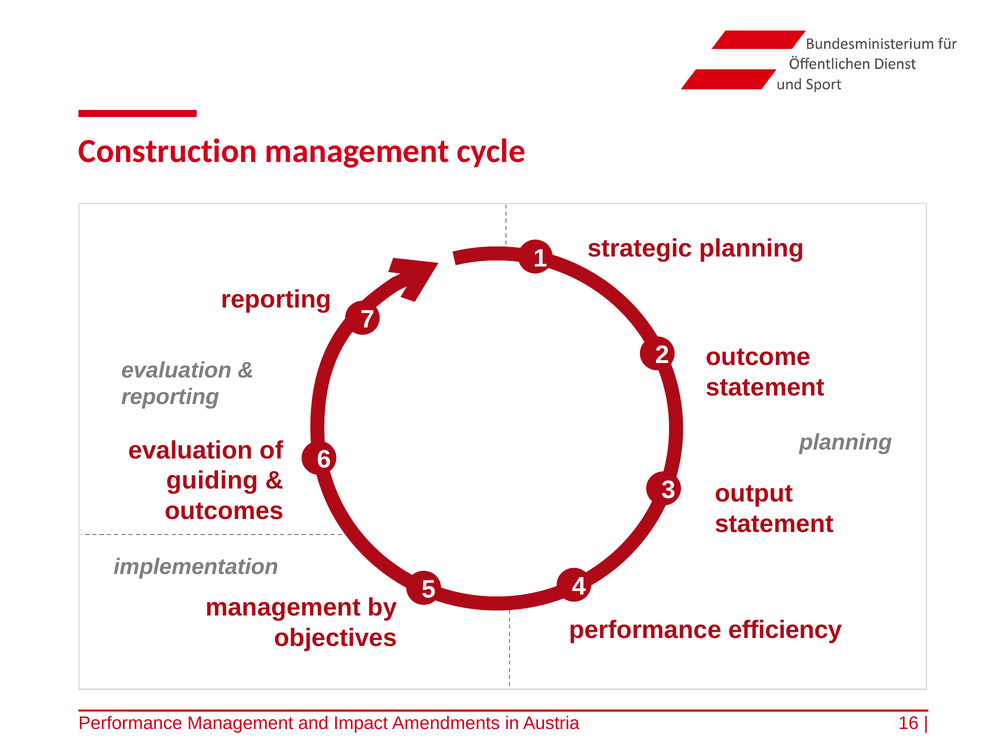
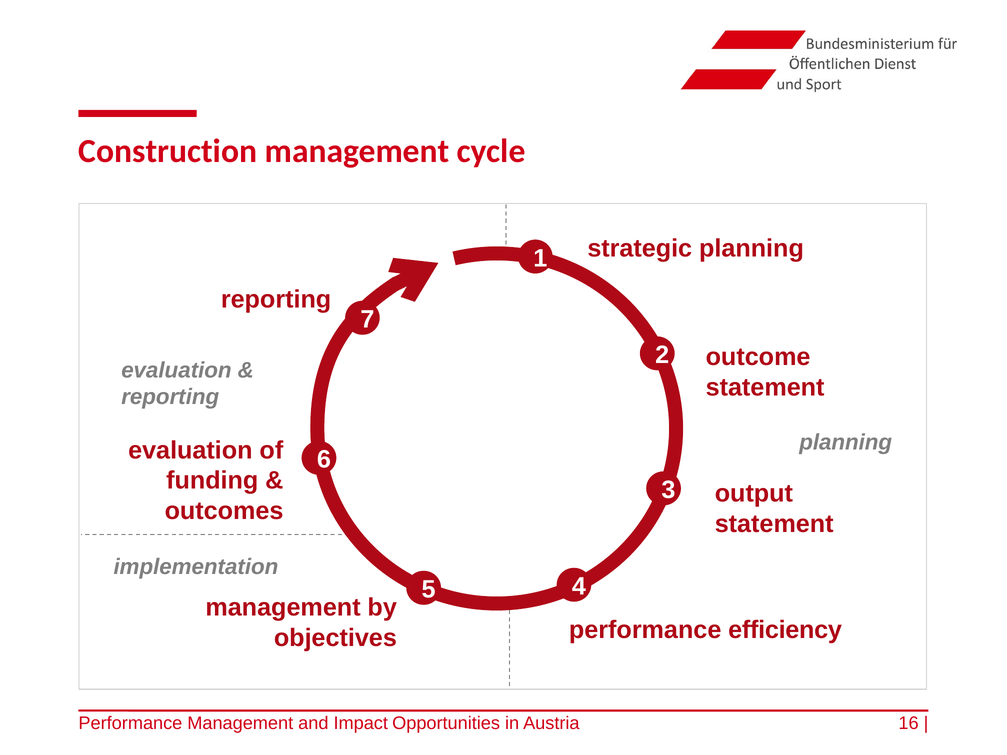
guiding: guiding -> funding (212, 481)
Amendments: Amendments -> Opportunities (446, 723)
